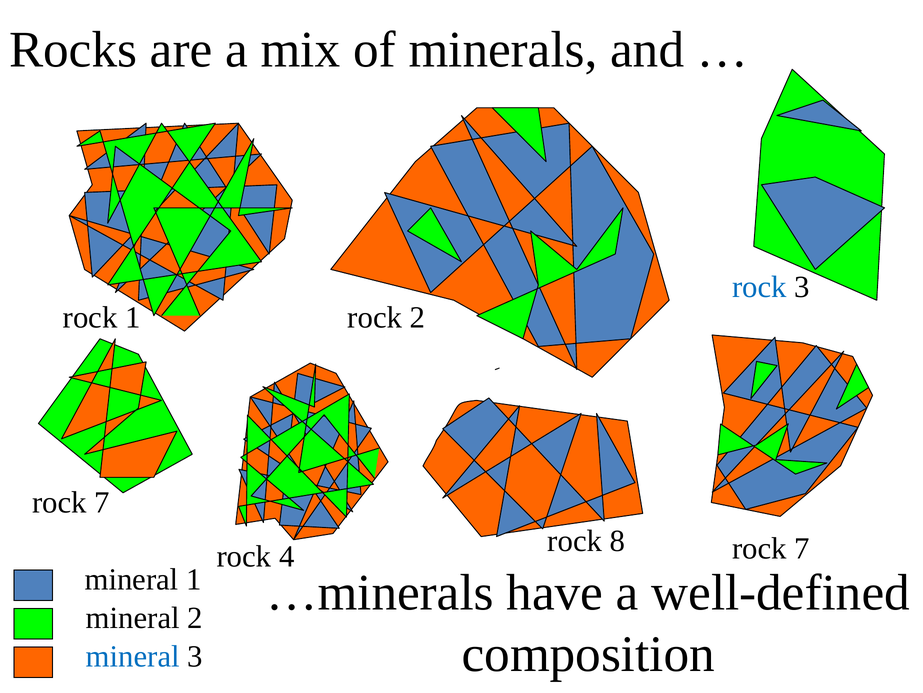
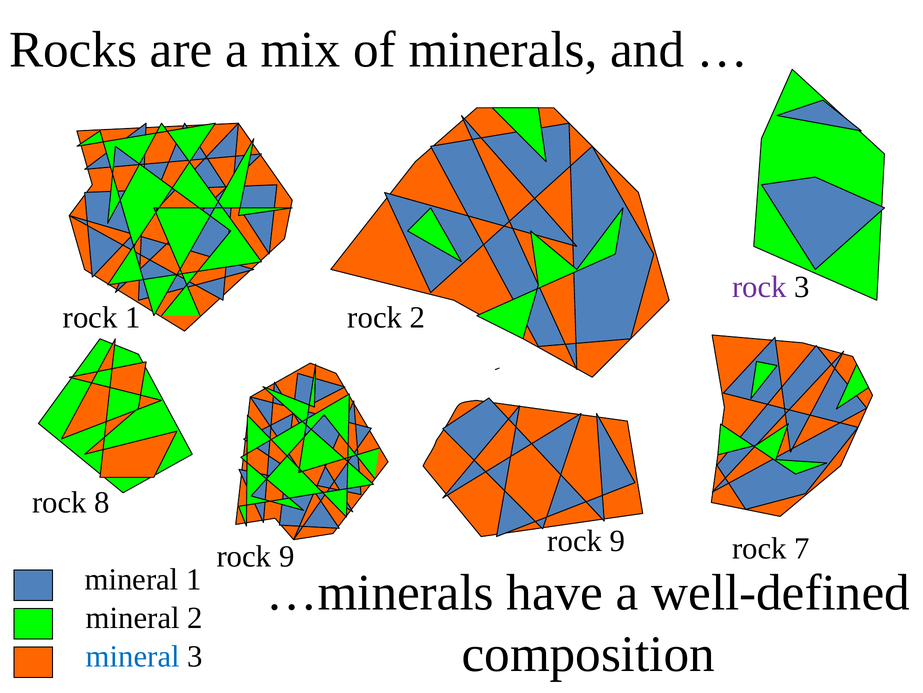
rock colour: blue -> purple (759, 287)
7: 7 -> 8 (102, 502)
4: 4 -> 9 (287, 556)
8: 8 -> 9 (617, 540)
